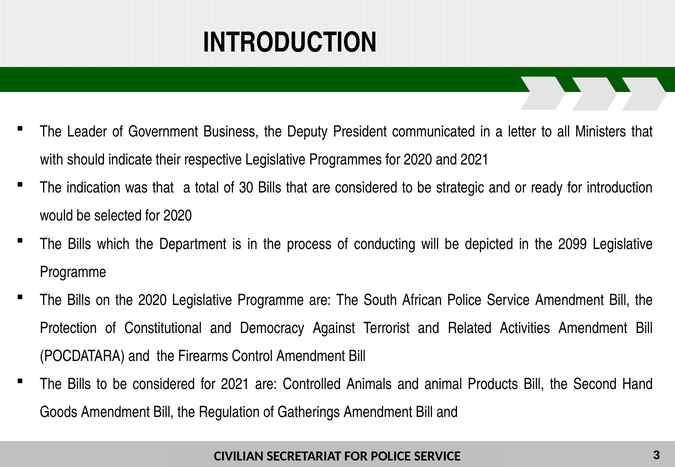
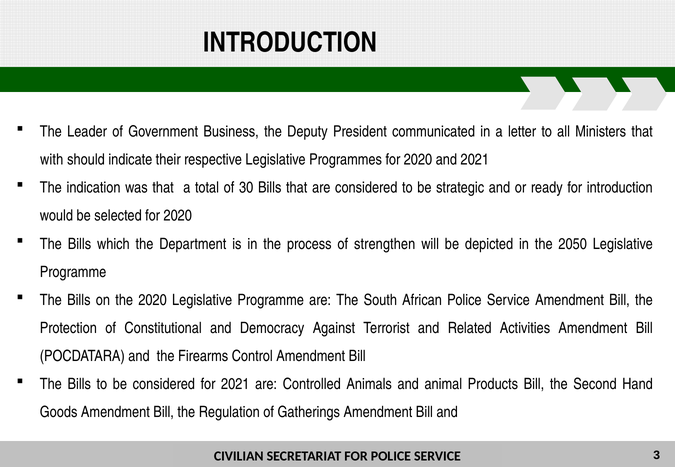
conducting: conducting -> strengthen (385, 244)
2099: 2099 -> 2050 (573, 244)
